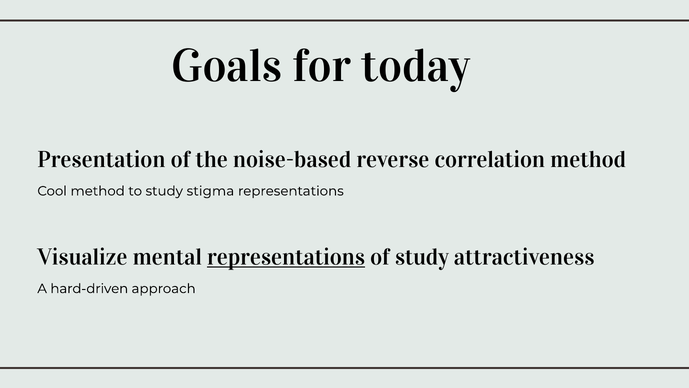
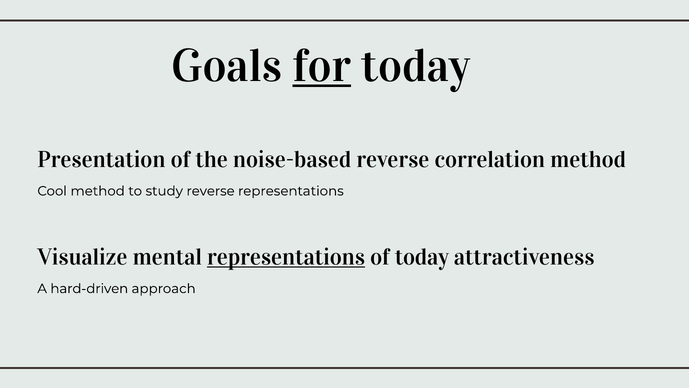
for underline: none -> present (322, 66)
study stigma: stigma -> reverse (211, 191)
of study: study -> today (422, 257)
